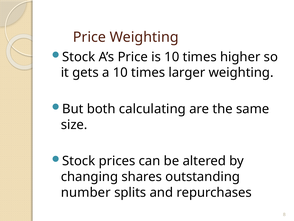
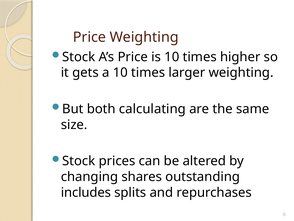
number: number -> includes (86, 192)
